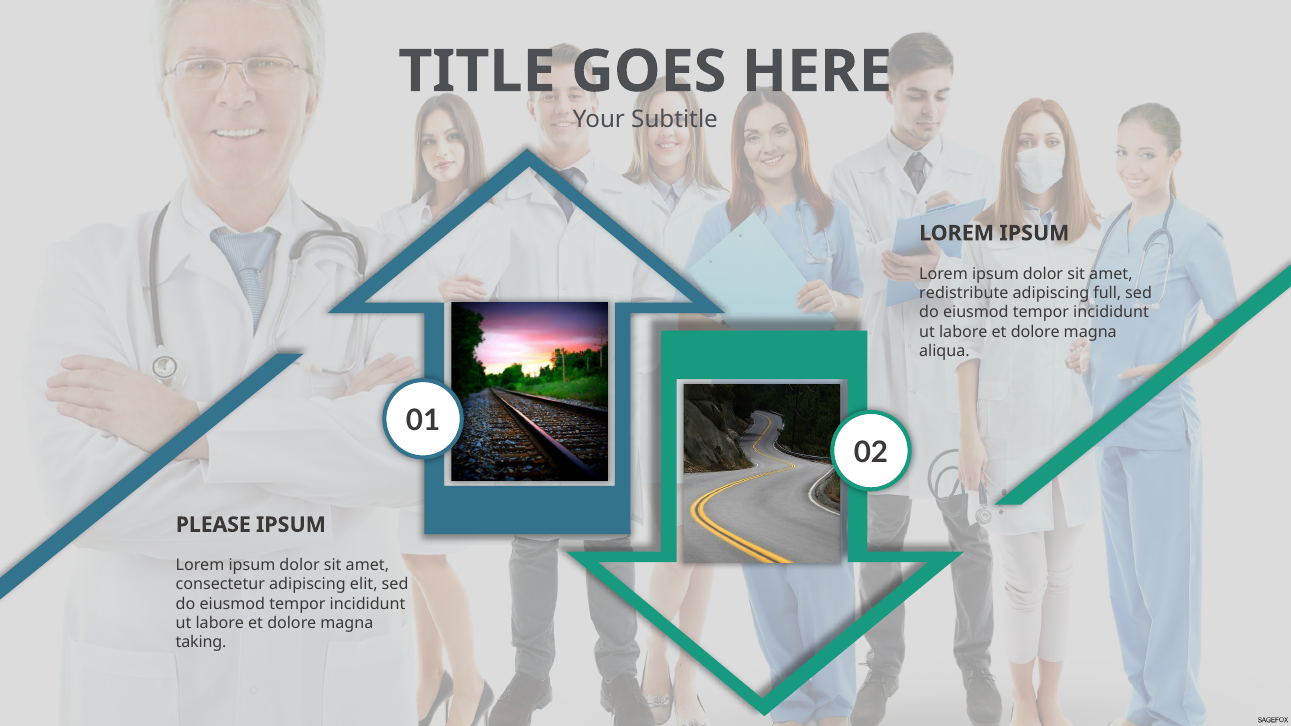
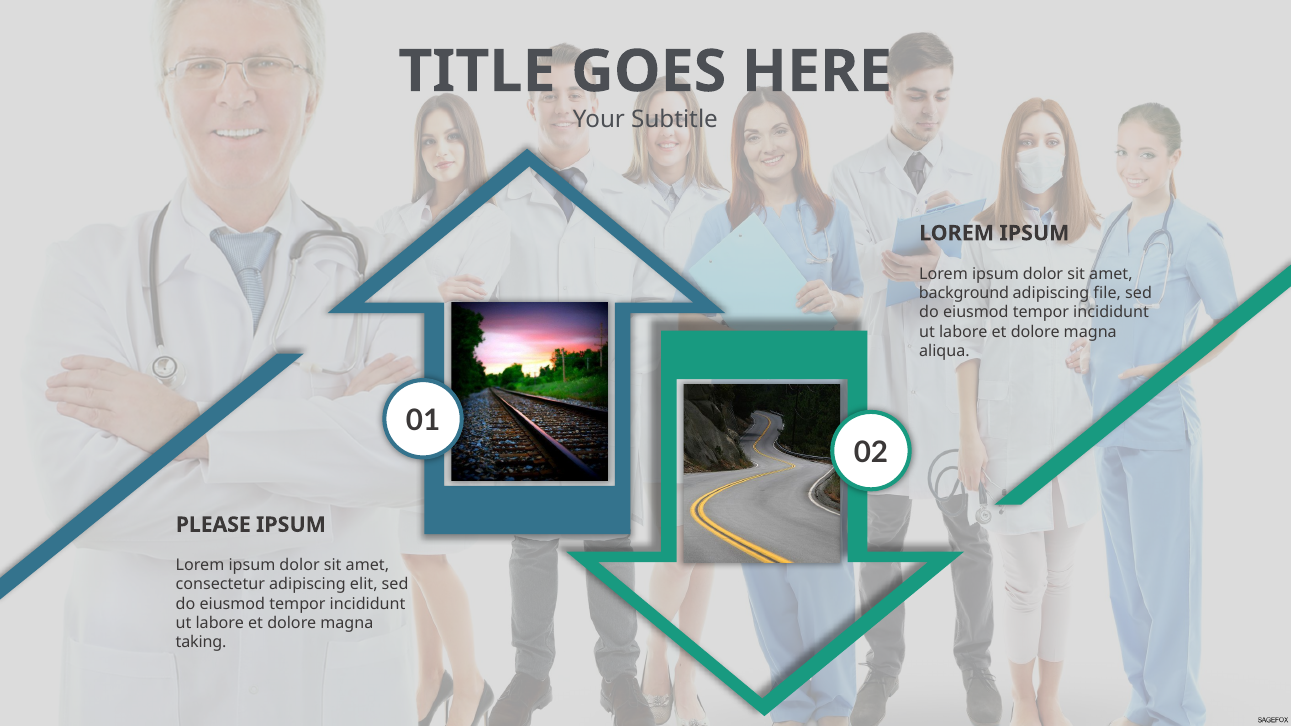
redistribute: redistribute -> background (964, 293)
full: full -> file (1107, 293)
